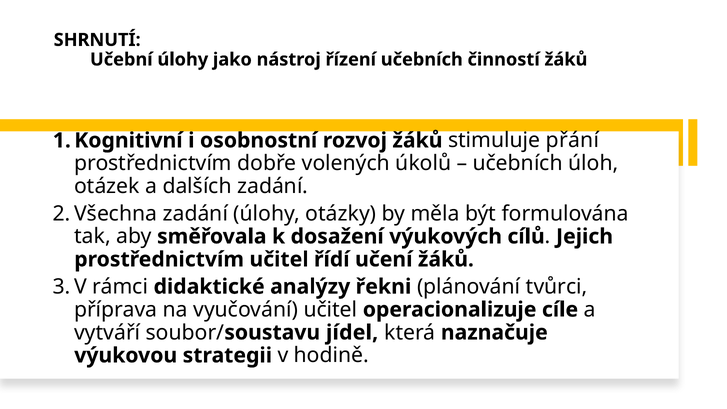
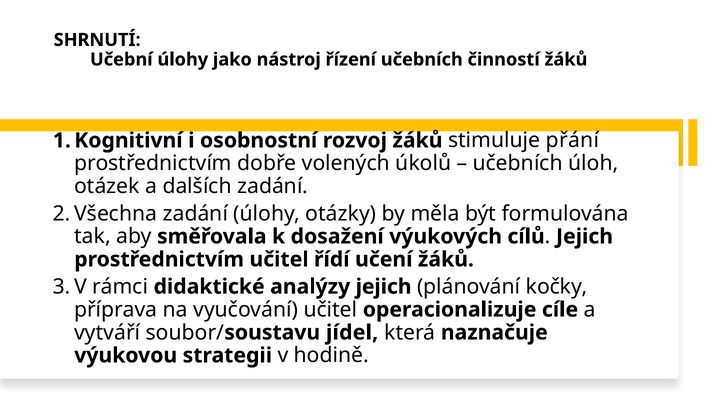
analýzy řekni: řekni -> jejich (384, 287)
tvůrci: tvůrci -> kočky (557, 287)
